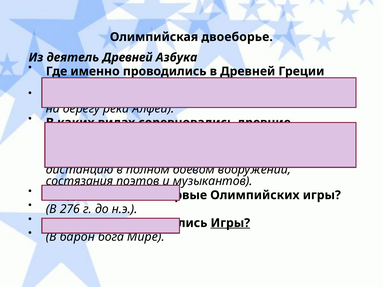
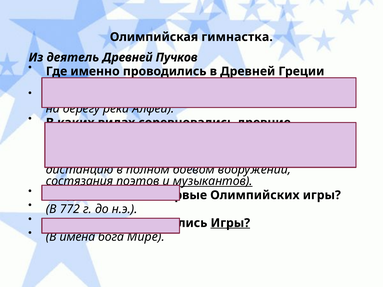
двоеборье: двоеборье -> гимнастка (237, 37)
Азбука: Азбука -> Пучков (177, 57)
музыкантов underline: none -> present (213, 181)
276: 276 -> 772 (70, 209)
барон: барон -> имена (77, 237)
